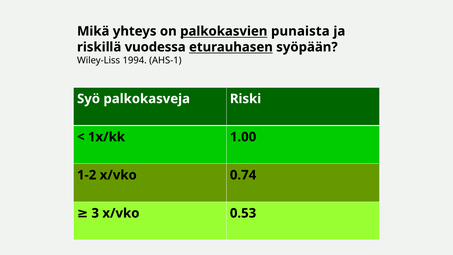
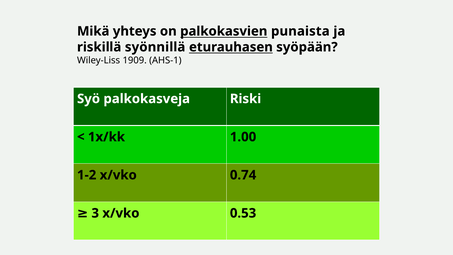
vuodessa: vuodessa -> syönnillä (155, 47)
1994: 1994 -> 1909 (135, 60)
